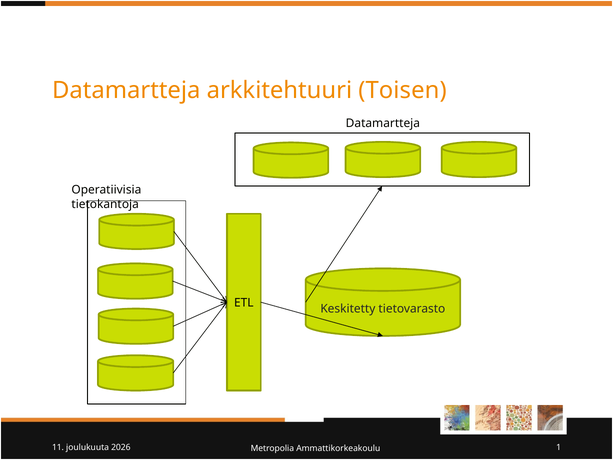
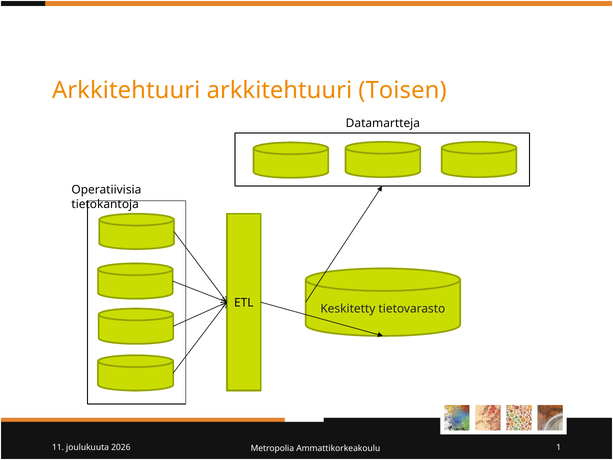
Datamartteja: Datamartteja -> Arkkitehtuuri (126, 90)
